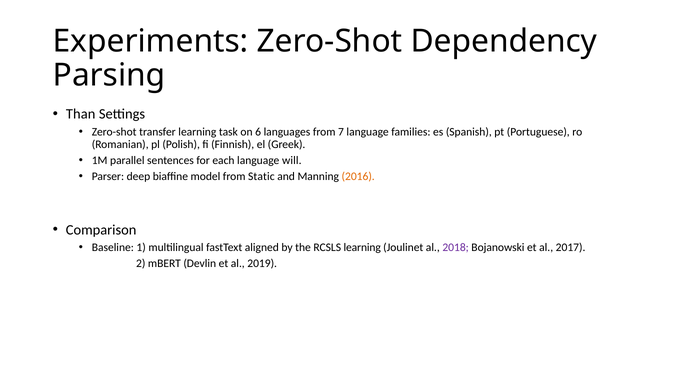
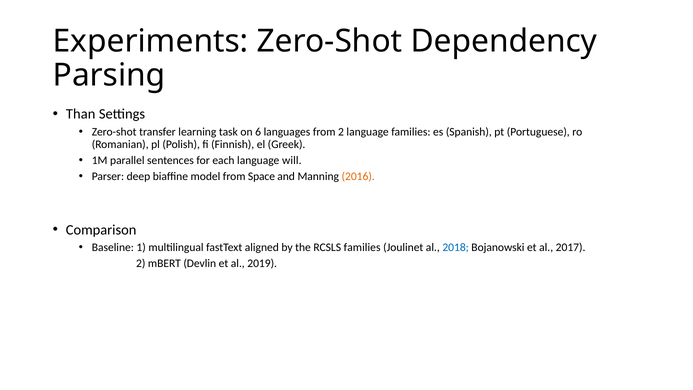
from 7: 7 -> 2 (341, 132)
Static: Static -> Space (261, 176)
RCSLS learning: learning -> families (362, 247)
2018 colour: purple -> blue (456, 247)
